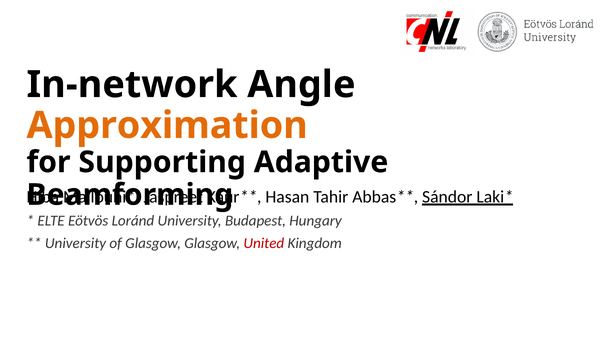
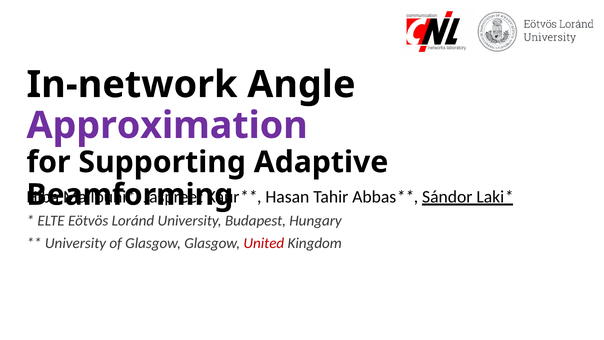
Approximation colour: orange -> purple (167, 125)
